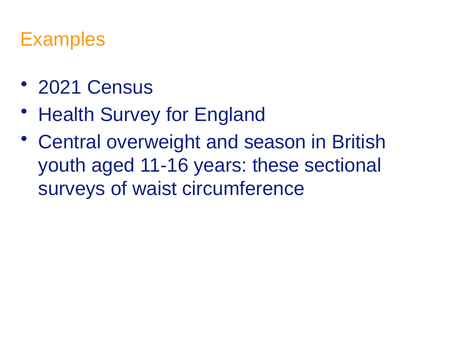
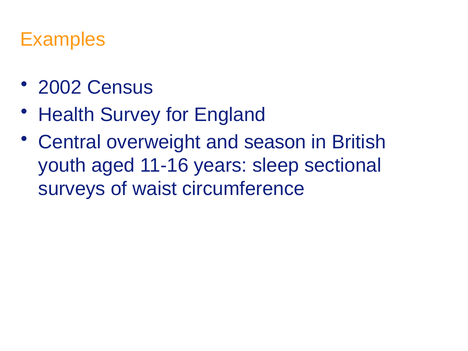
2021: 2021 -> 2002 (60, 87)
these: these -> sleep (276, 165)
